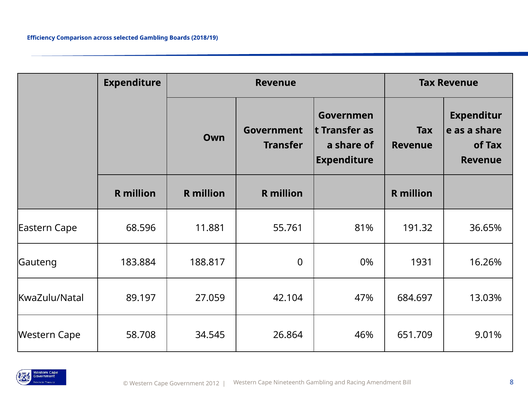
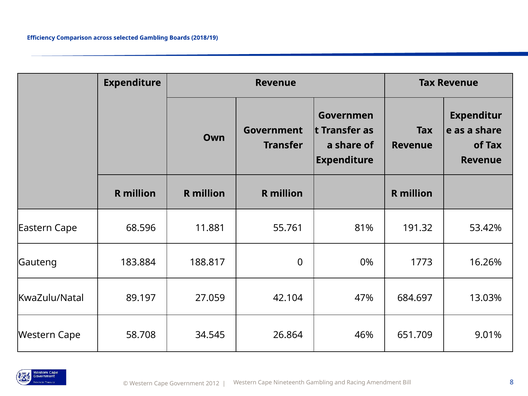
36.65%: 36.65% -> 53.42% (486, 228)
1931: 1931 -> 1773 (422, 262)
